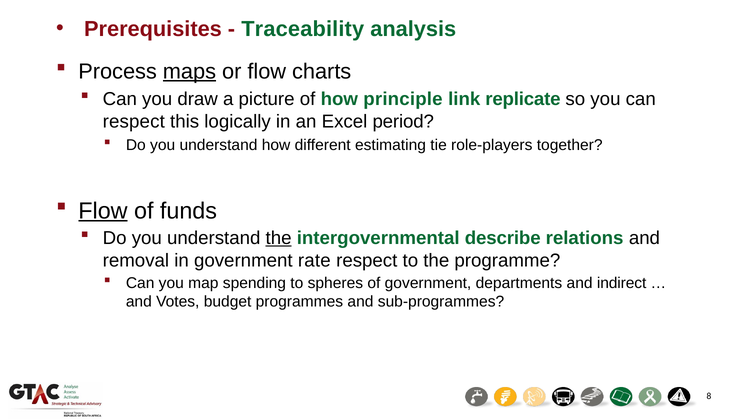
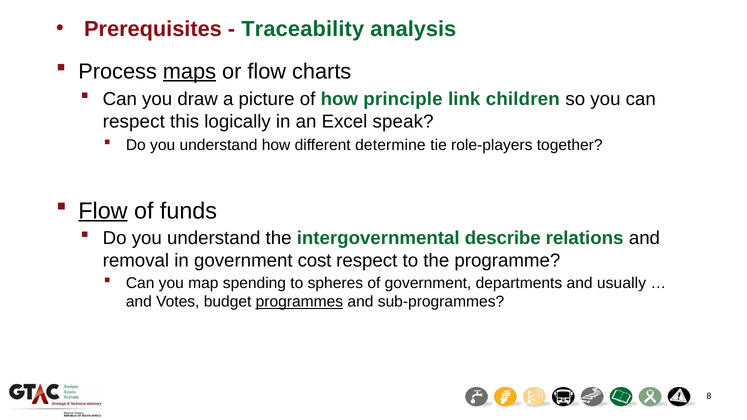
replicate: replicate -> children (523, 99)
period: period -> speak (403, 122)
estimating: estimating -> determine (390, 145)
the underline: present -> none (279, 238)
rate: rate -> cost (315, 261)
indirect: indirect -> usually (622, 283)
programmes underline: none -> present (299, 302)
